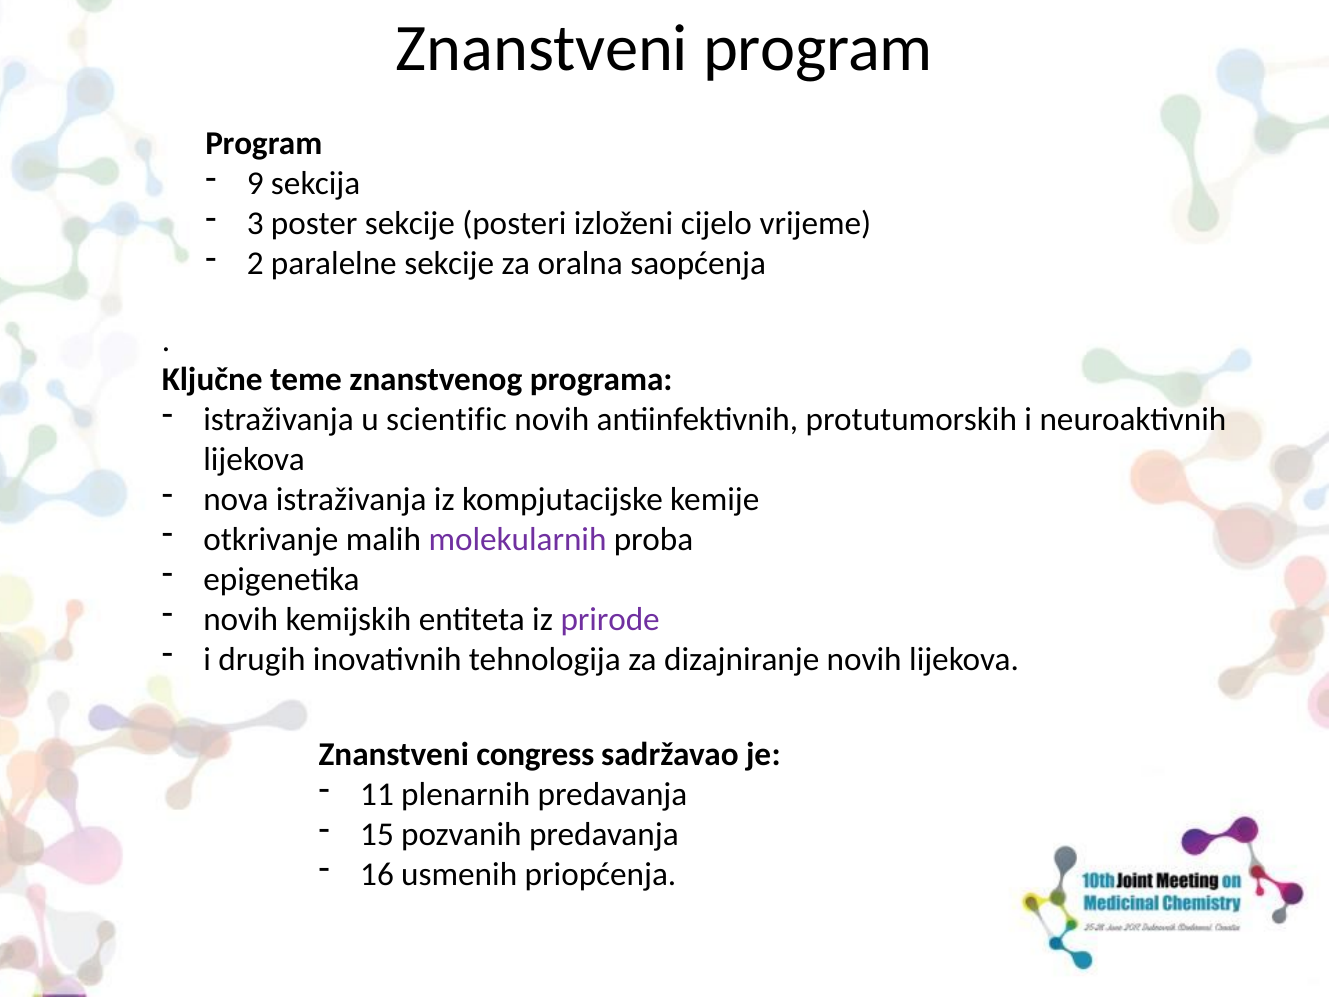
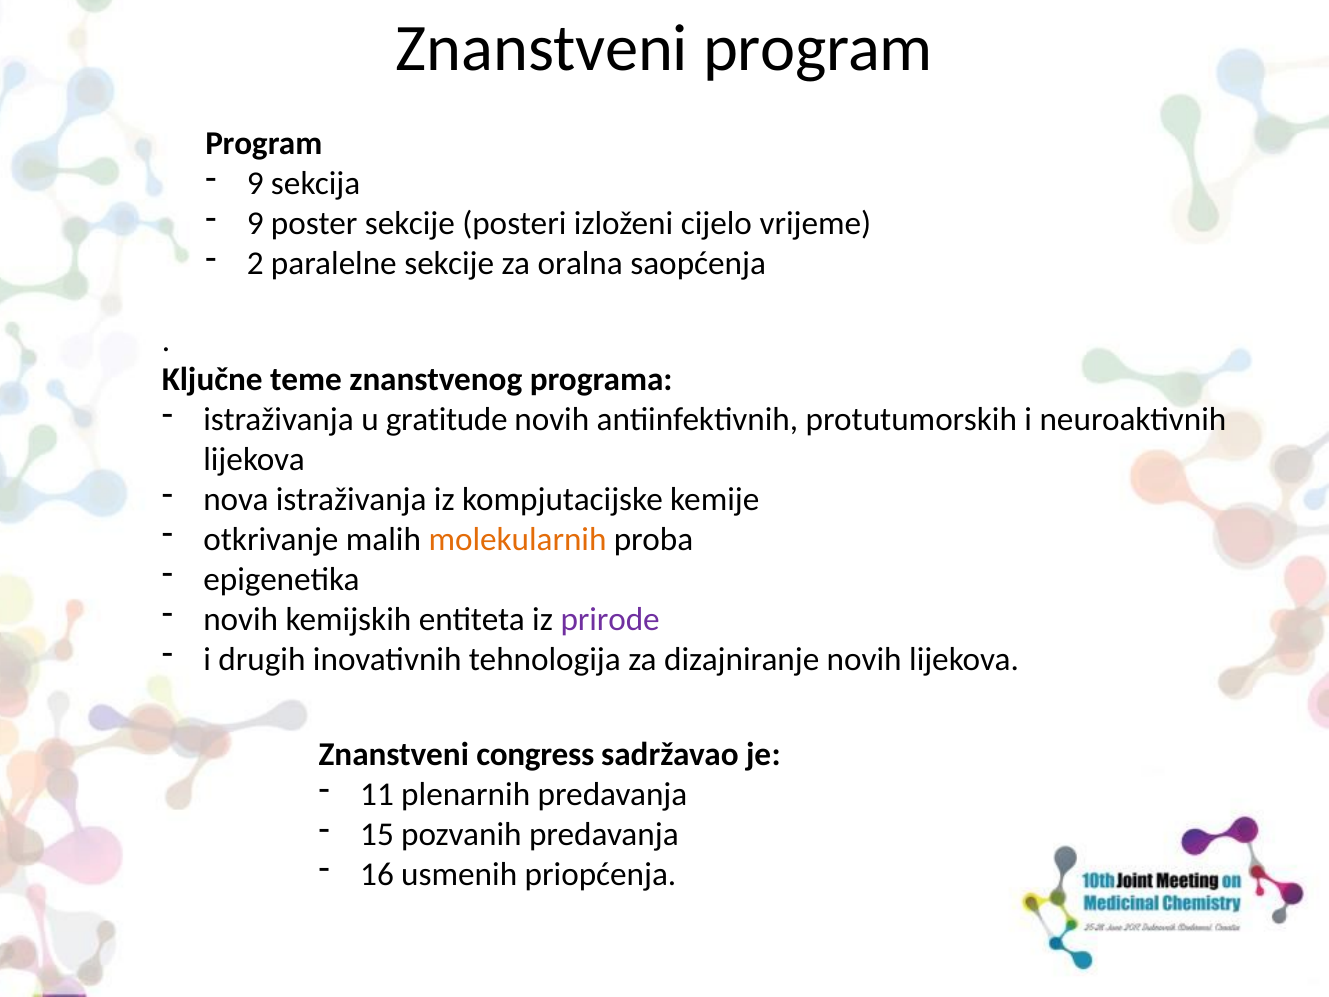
3: 3 -> 9 (255, 224)
scientific: scientific -> gratitude (447, 420)
molekularnih colour: purple -> orange (518, 539)
